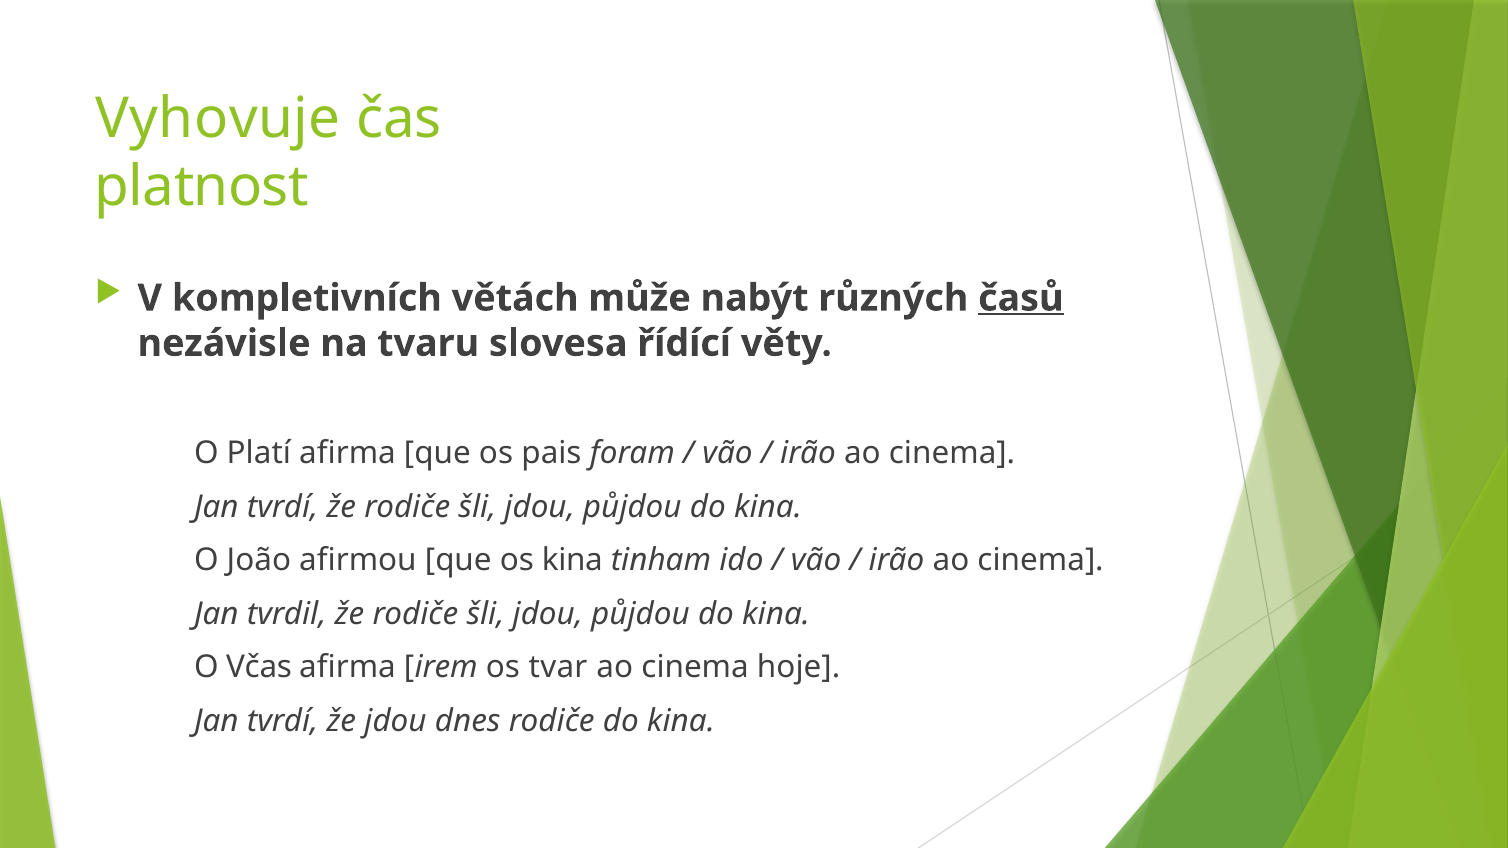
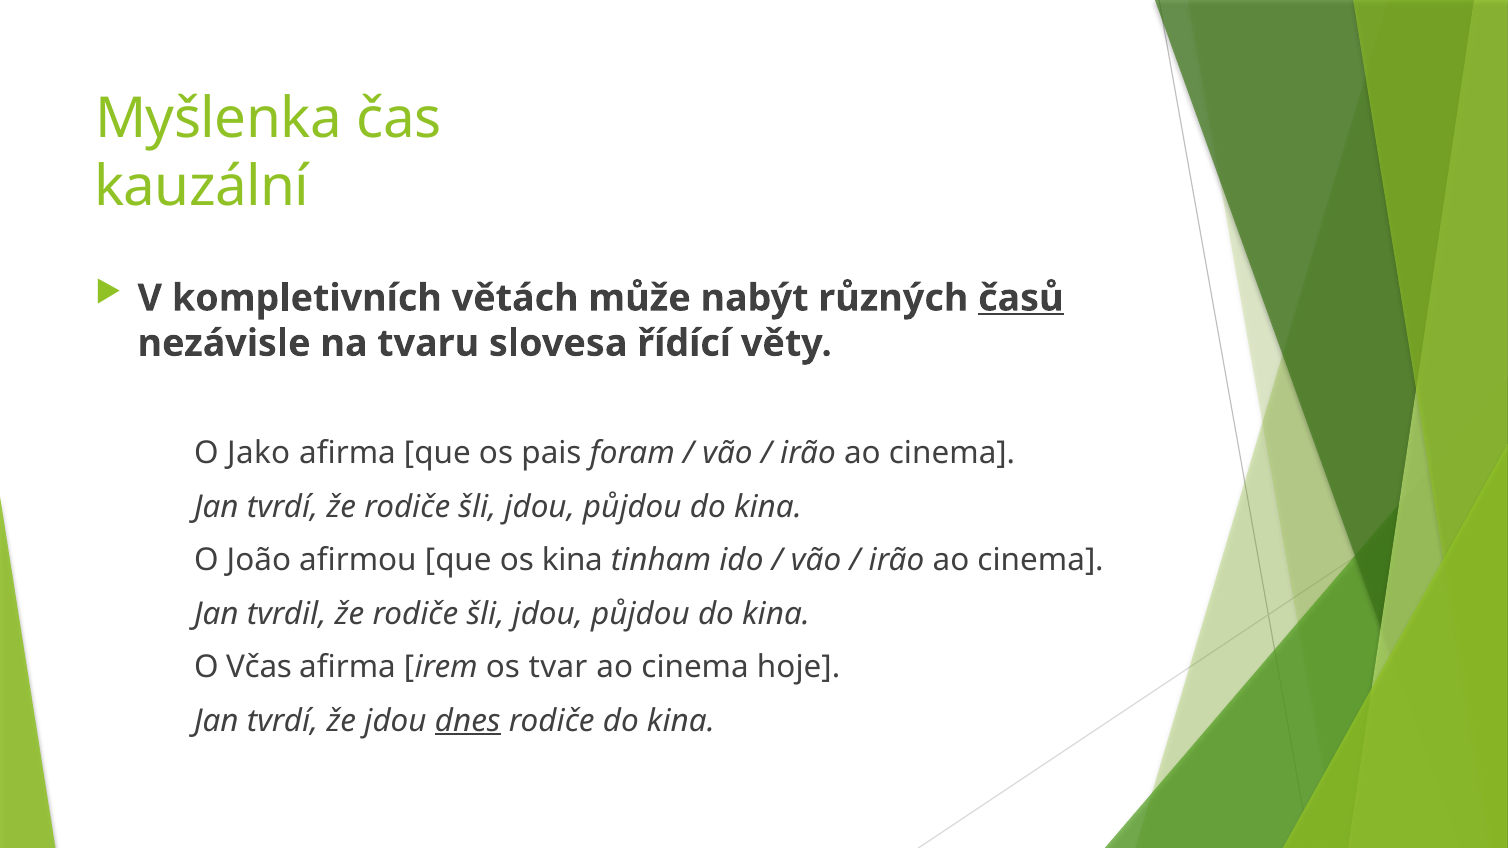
Vyhovuje: Vyhovuje -> Myšlenka (218, 119)
platnost: platnost -> kauzální (202, 187)
Platí: Platí -> Jako (259, 454)
dnes underline: none -> present (468, 721)
